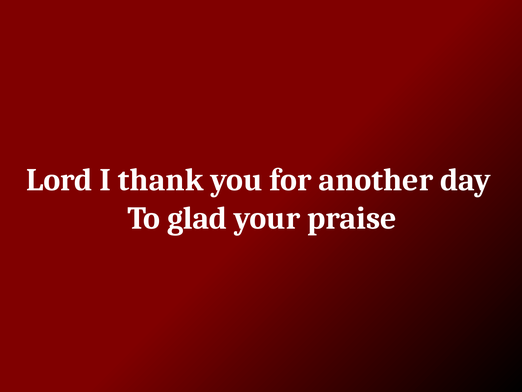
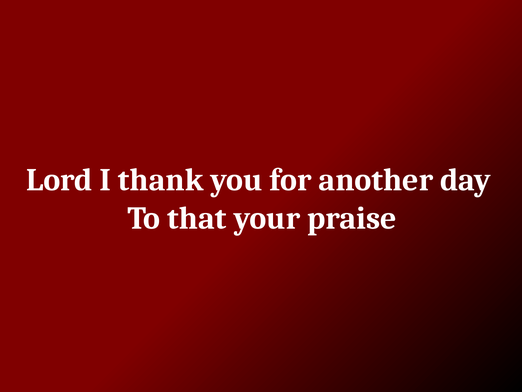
glad: glad -> that (197, 218)
